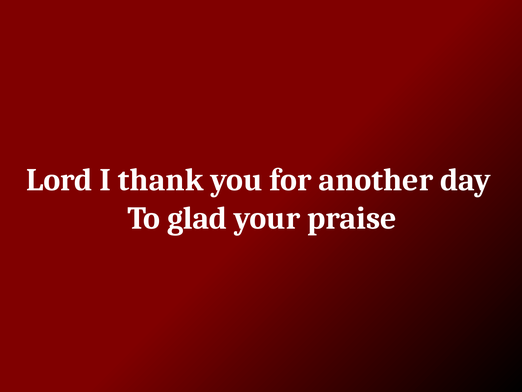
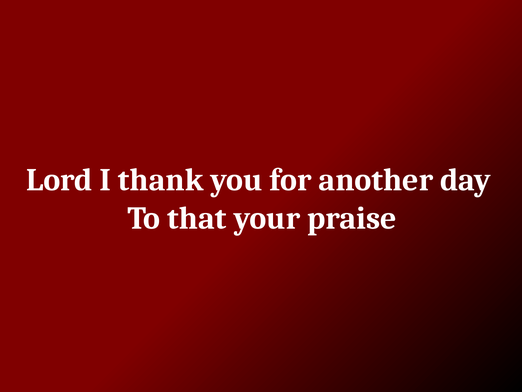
glad: glad -> that (197, 218)
